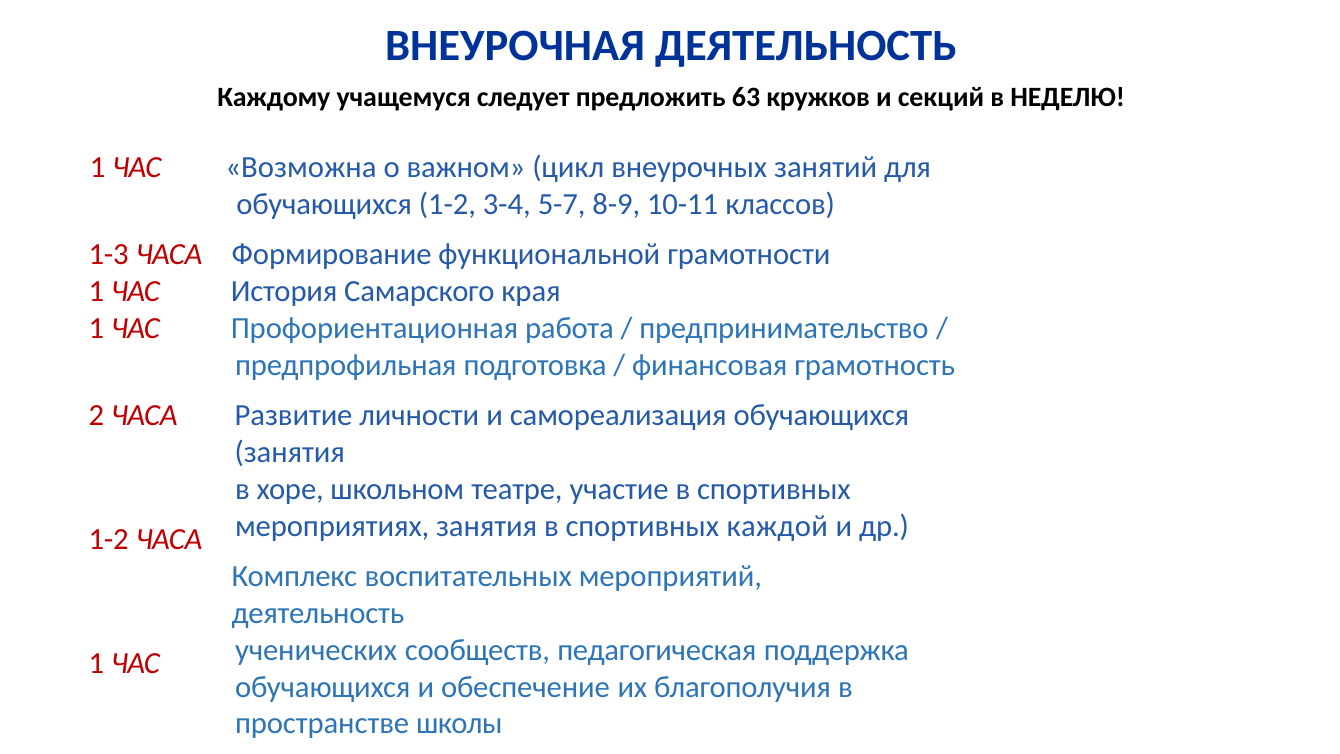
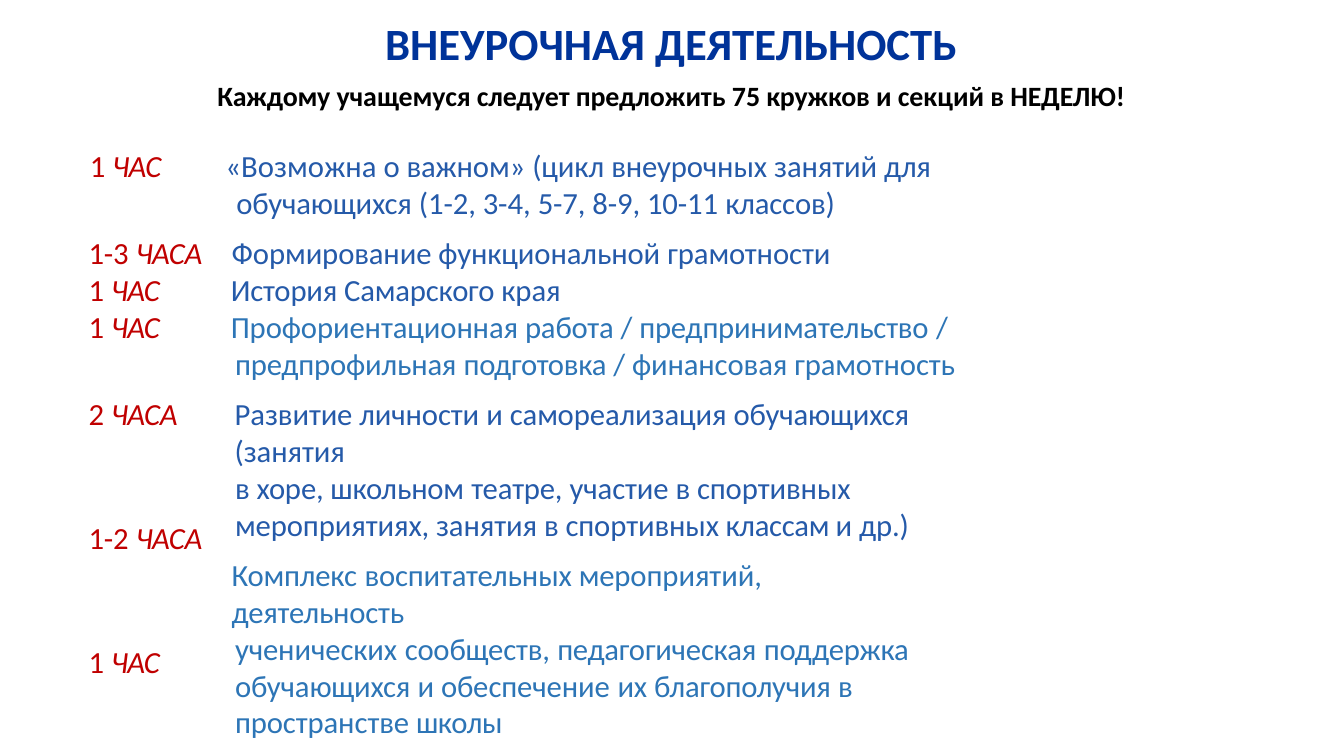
63: 63 -> 75 (746, 97)
каждой: каждой -> классам (778, 526)
